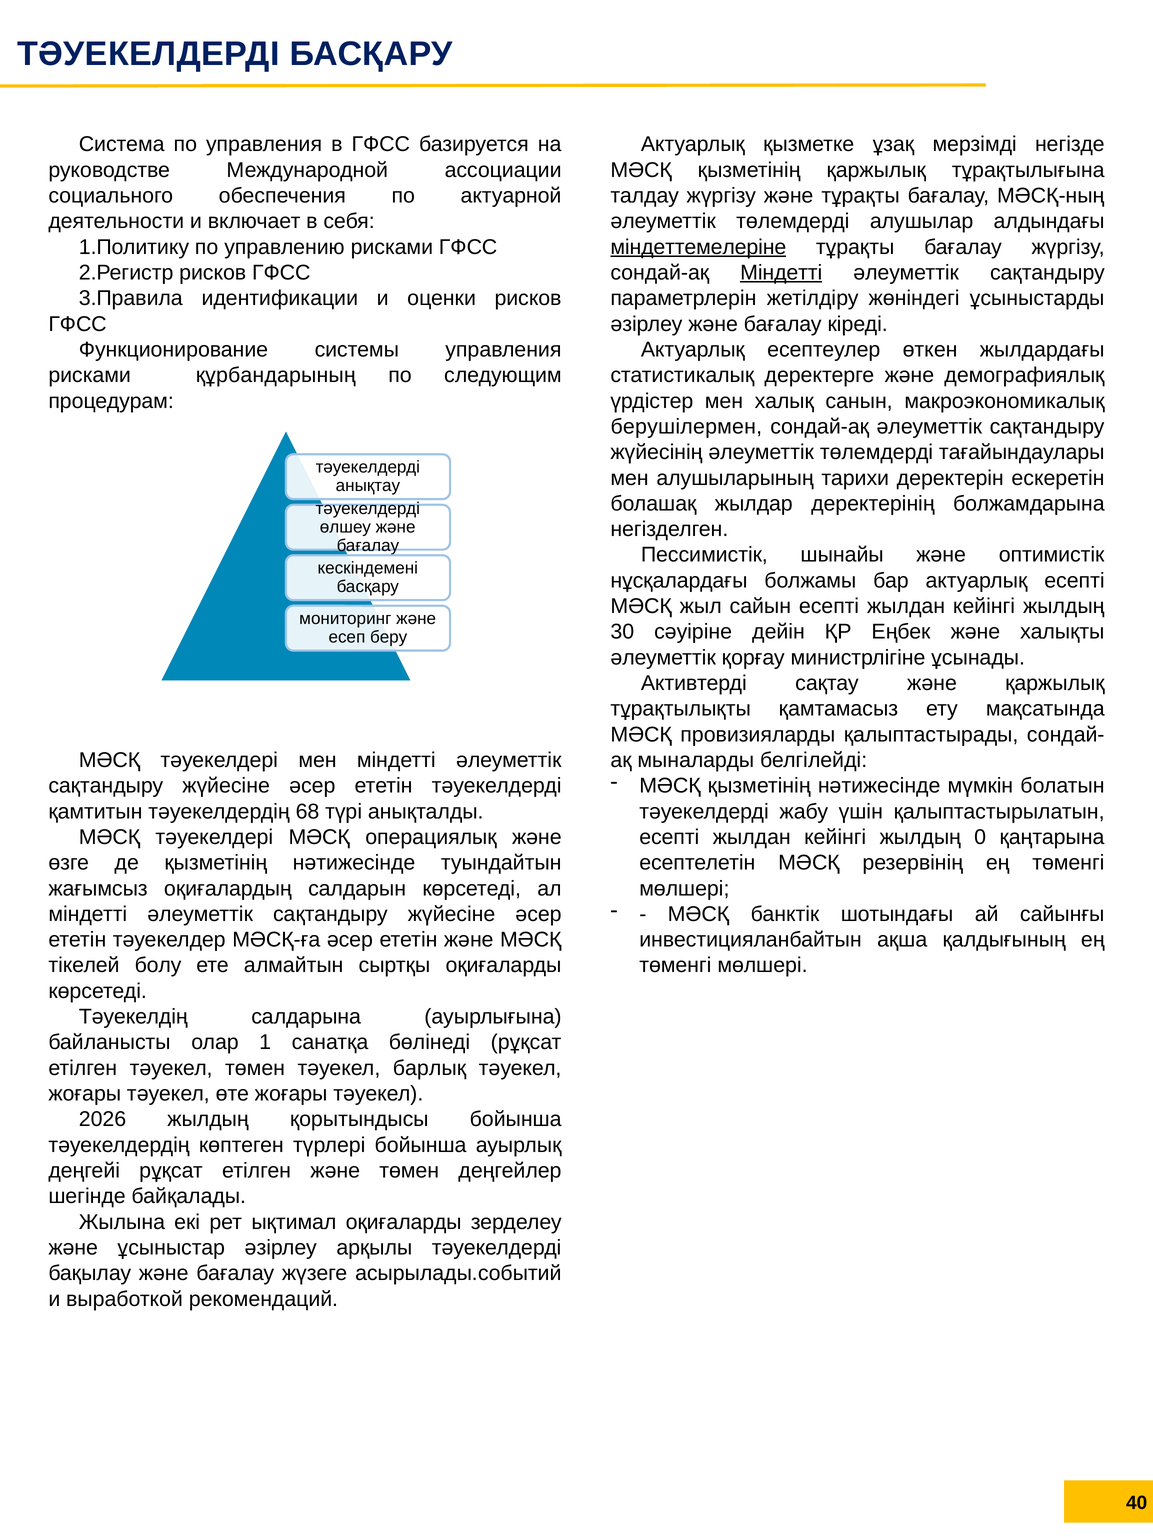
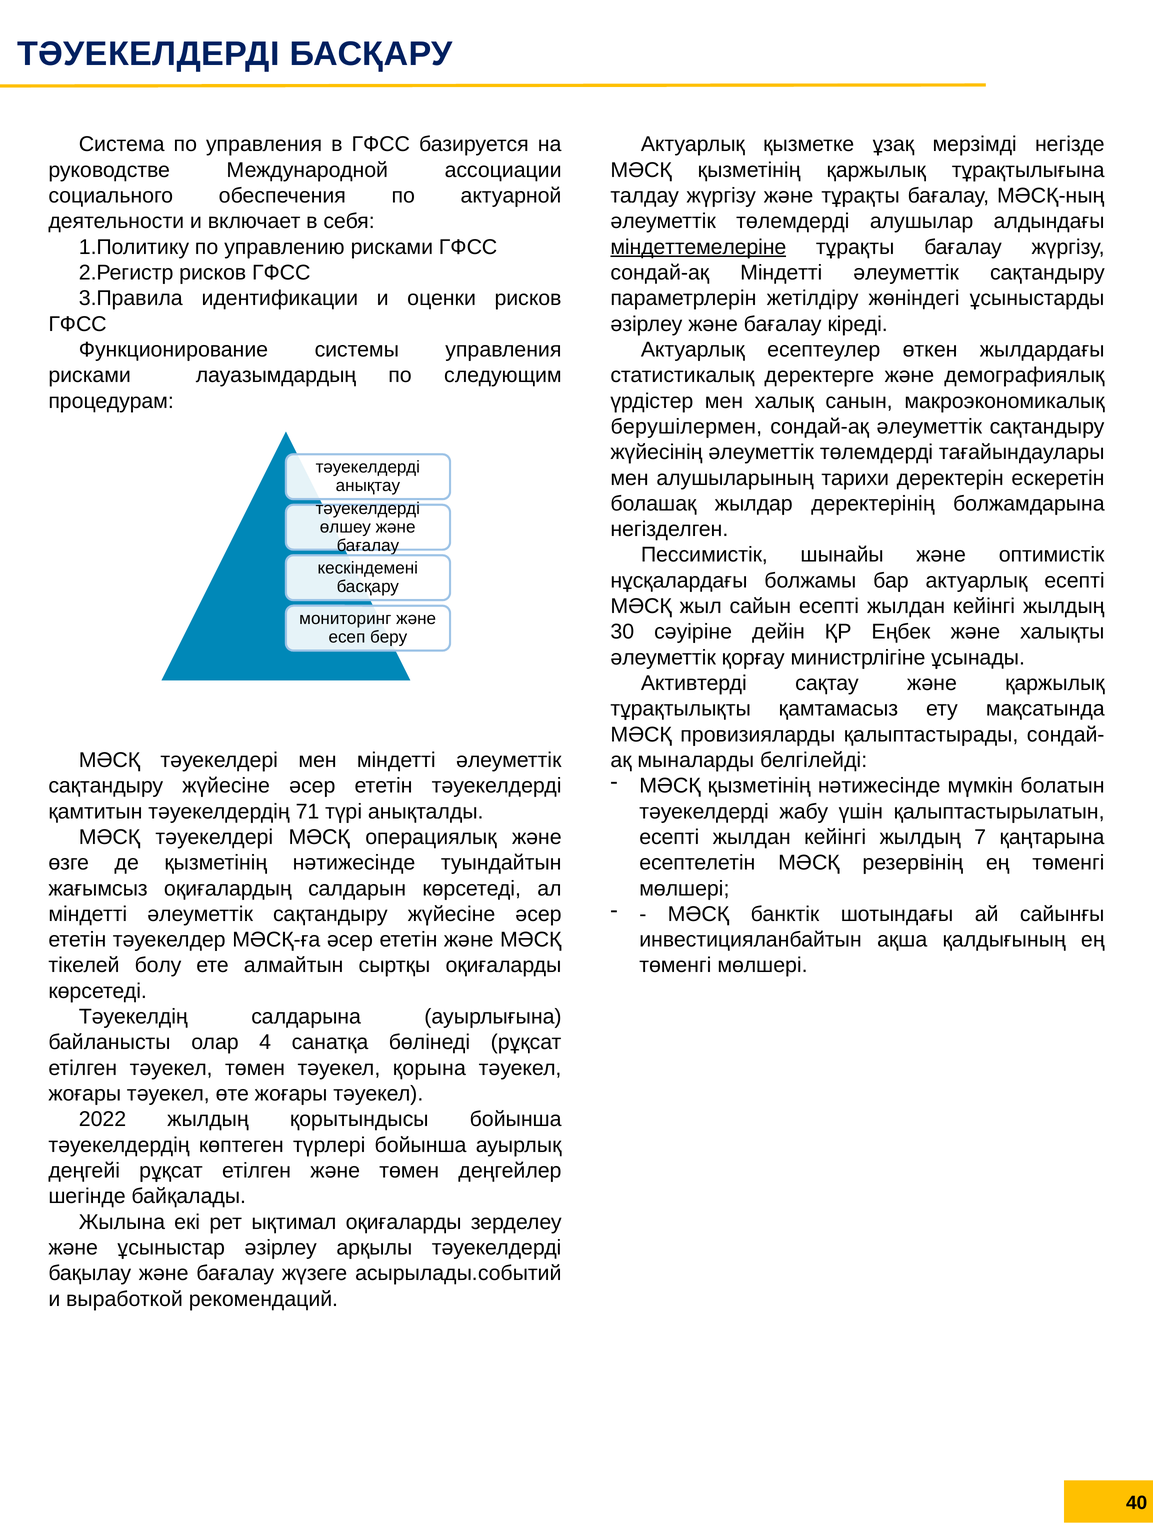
Міндетті underline: present -> none (781, 273)
құрбандарының: құрбандарының -> лауазымдардың (276, 375)
68: 68 -> 71 (308, 812)
0: 0 -> 7 (980, 837)
1: 1 -> 4 (265, 1043)
барлық: барлық -> қорына (429, 1068)
2026: 2026 -> 2022 (103, 1120)
